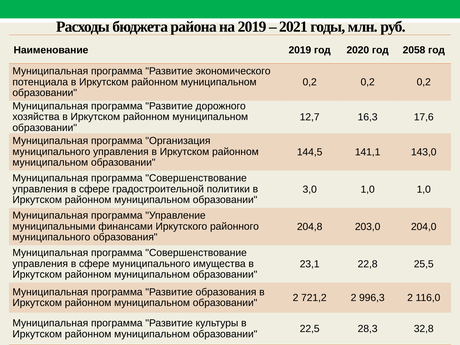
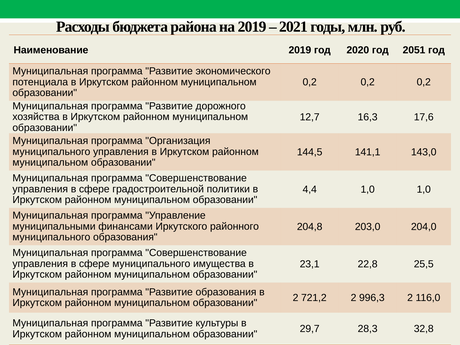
2058: 2058 -> 2051 (414, 50)
3,0: 3,0 -> 4,4 (310, 189)
22,5: 22,5 -> 29,7 (310, 329)
